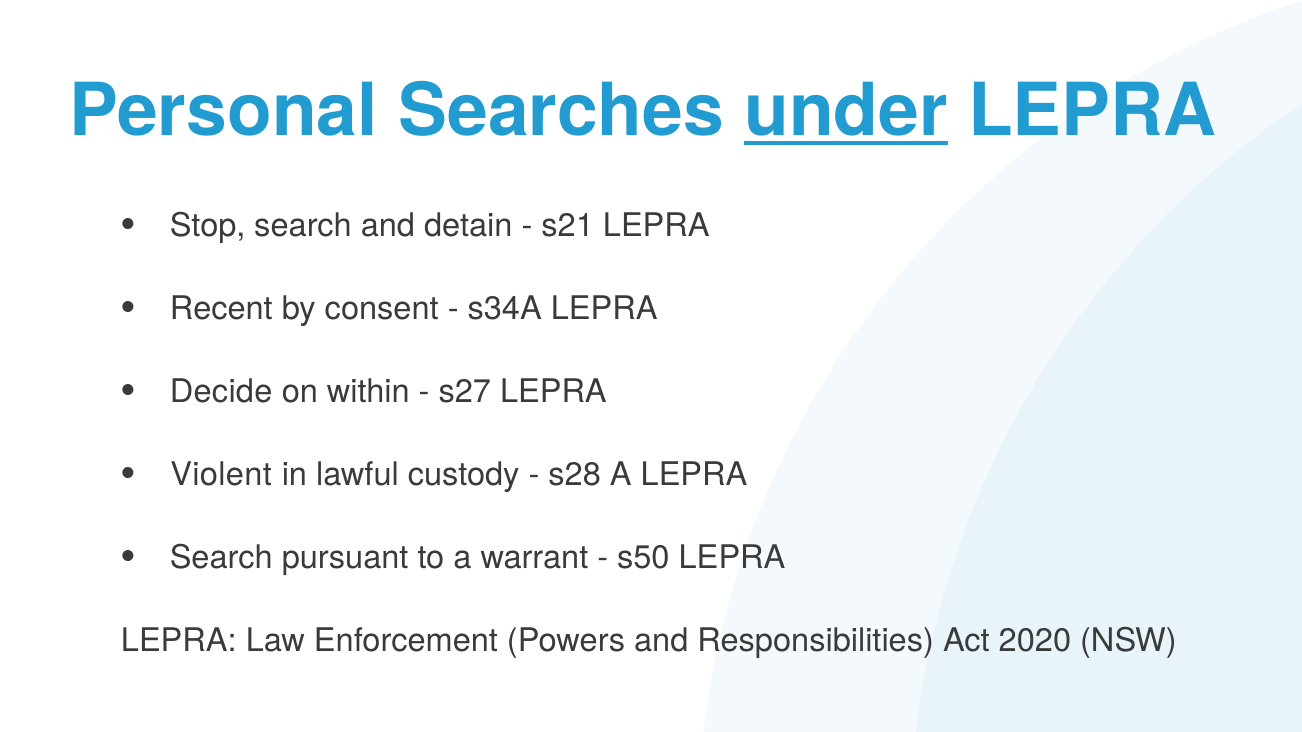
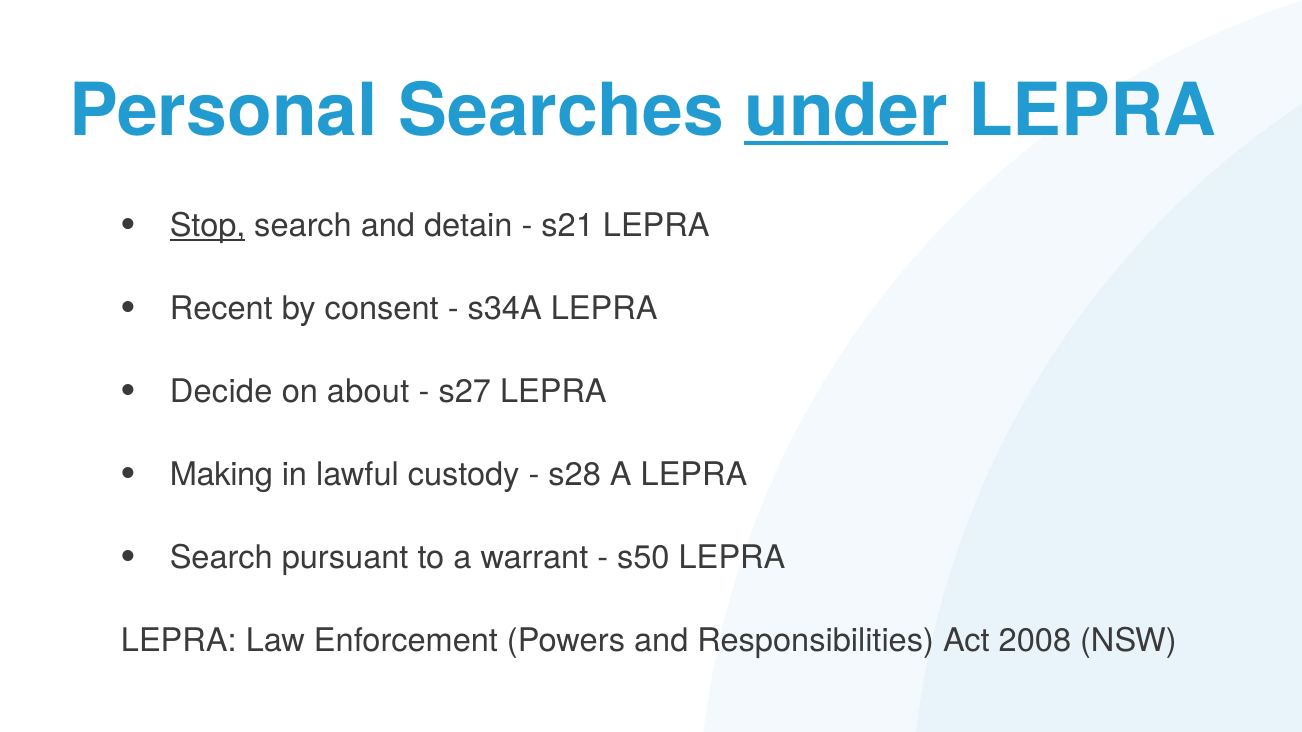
Stop underline: none -> present (208, 226)
within: within -> about (368, 392)
Violent: Violent -> Making (221, 475)
2020: 2020 -> 2008 (1035, 641)
